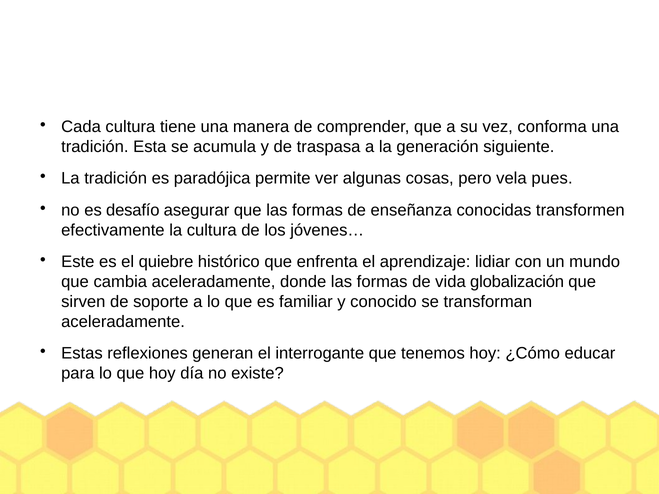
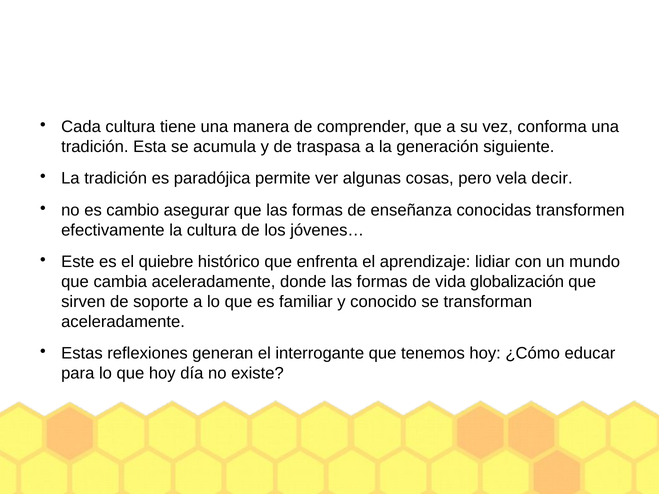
pues: pues -> decir (552, 178)
desafío: desafío -> cambio (133, 210)
